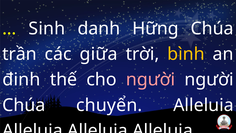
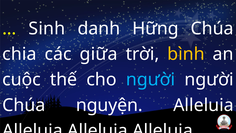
trần: trần -> chia (19, 54)
đinh: đinh -> cuộc (21, 79)
người colour: pink -> light blue (151, 79)
chuyển: chuyển -> nguyện (109, 105)
